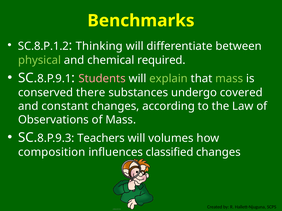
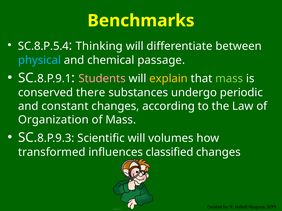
SC.8.P.1.2: SC.8.P.1.2 -> SC.8.P.5.4 (43, 46)
physical colour: light green -> light blue (40, 60)
required: required -> passage (161, 60)
explain colour: light green -> yellow (169, 79)
covered: covered -> periodic (241, 93)
Observations: Observations -> Organization (53, 120)
Teachers: Teachers -> Scientific (101, 139)
composition: composition -> transformed (52, 153)
